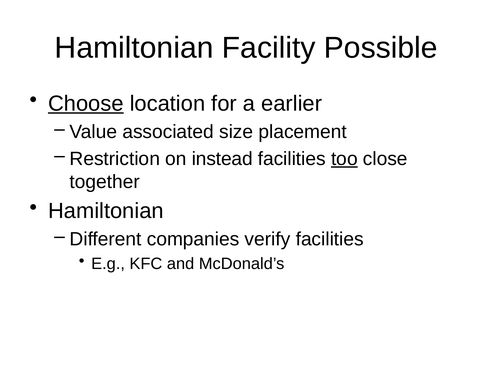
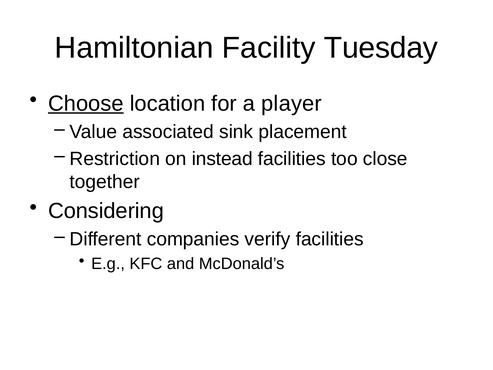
Possible: Possible -> Tuesday (381, 48)
earlier: earlier -> player (292, 103)
size: size -> sink (236, 132)
too underline: present -> none (344, 159)
Hamiltonian: Hamiltonian -> Considering (106, 211)
